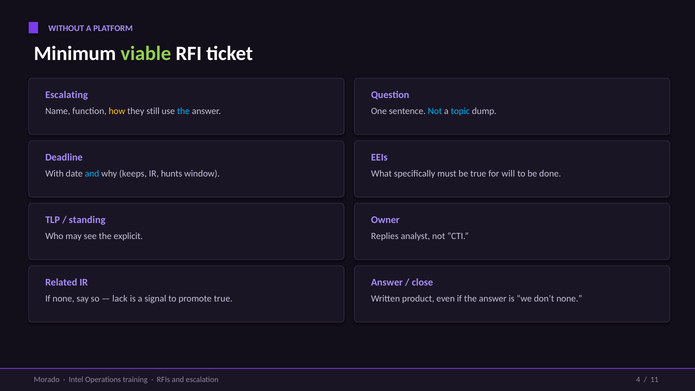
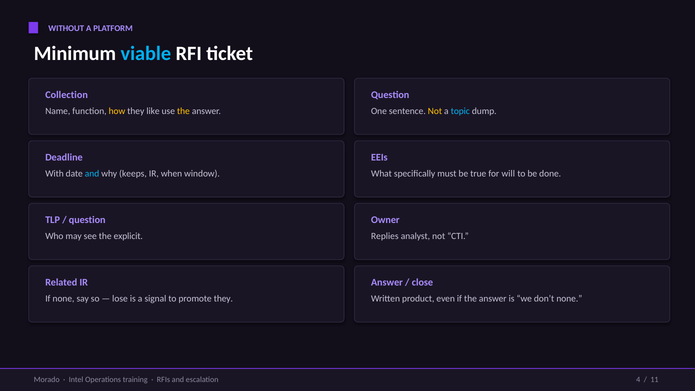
viable colour: light green -> light blue (146, 54)
Escalating: Escalating -> Collection (67, 95)
still: still -> like (153, 111)
the colour: light blue -> yellow (183, 111)
Not colour: light blue -> yellow (435, 111)
hunts: hunts -> when (172, 174)
standing: standing -> question (87, 220)
lack: lack -> lose (120, 299)
promote true: true -> they (223, 299)
